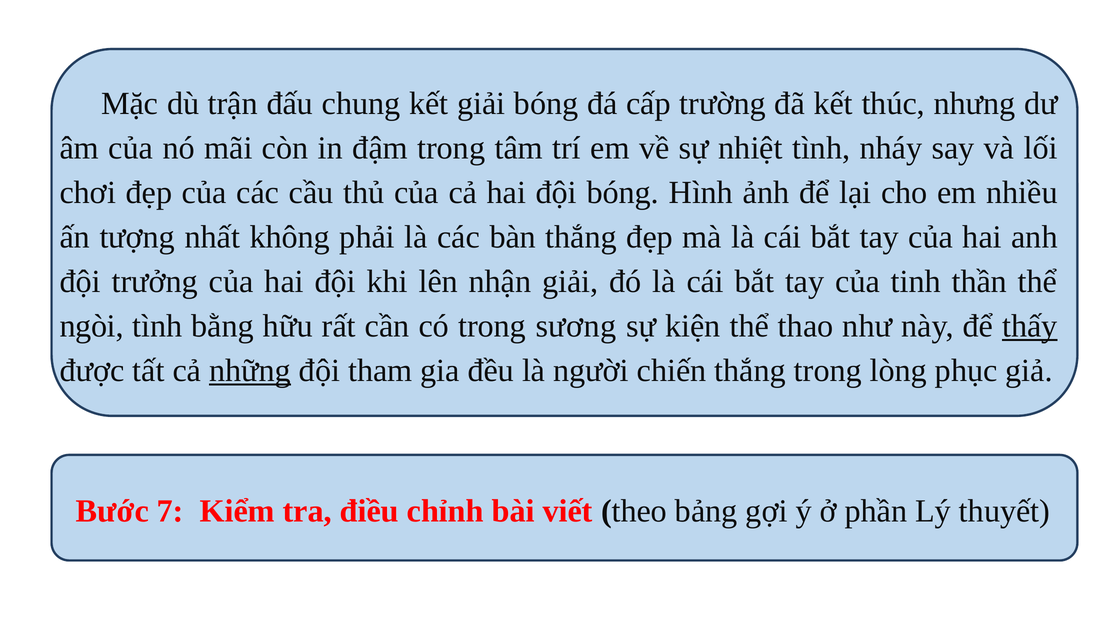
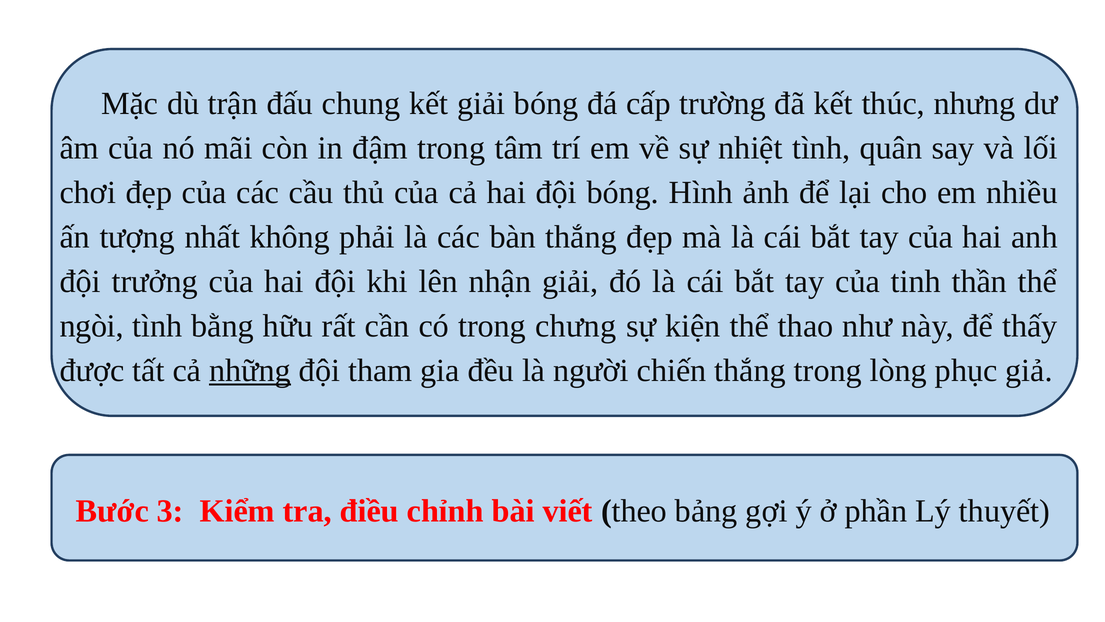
nháy: nháy -> quân (891, 148)
sương: sương -> chưng (576, 326)
thấy underline: present -> none (1030, 326)
7: 7 -> 3 (170, 511)
